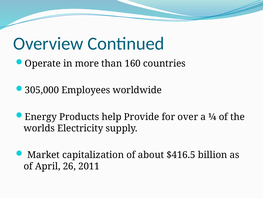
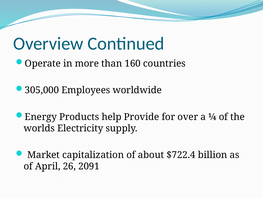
$416.5: $416.5 -> $722.4 (181, 154)
2011: 2011 -> 2091 (89, 166)
